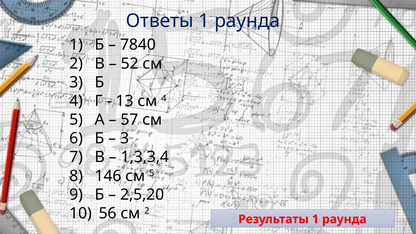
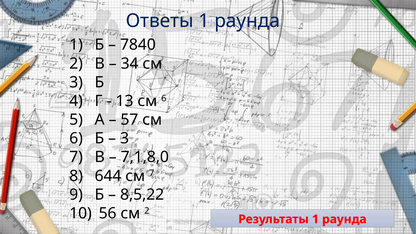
52: 52 -> 34 (130, 64)
13 см 4: 4 -> 6 (164, 98)
1,3,3,4: 1,3,3,4 -> 7,1,8,0 (145, 157)
146: 146 -> 644 (108, 176)
см 5: 5 -> 7 (152, 173)
2,5,20: 2,5,20 -> 8,5,22 (142, 195)
